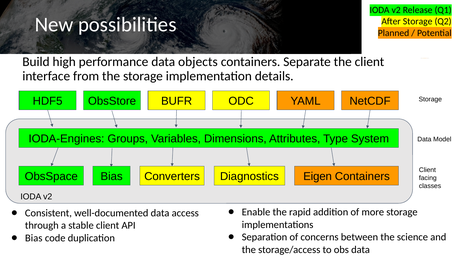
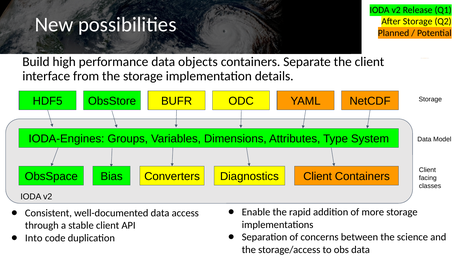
Eigen: Eigen -> Client (318, 176)
Bias: Bias -> Into (34, 238)
